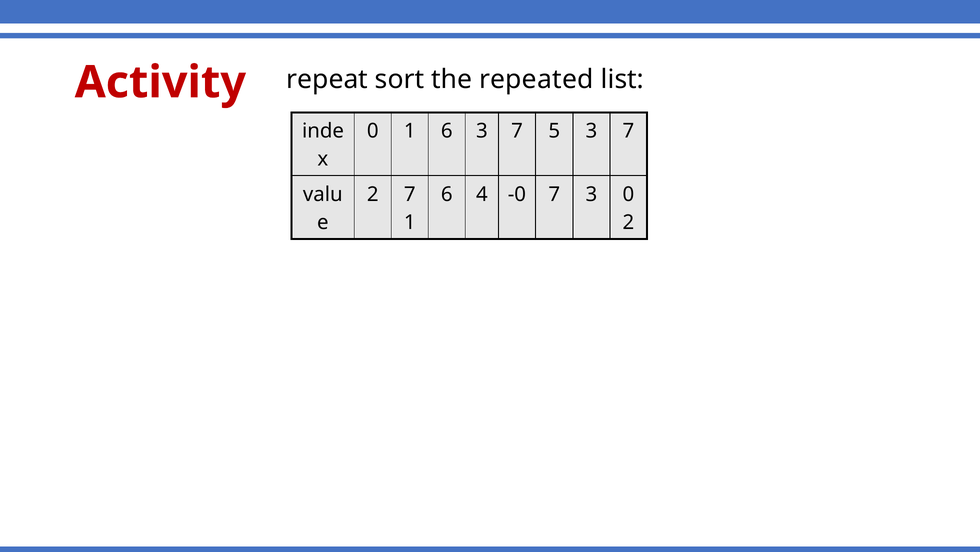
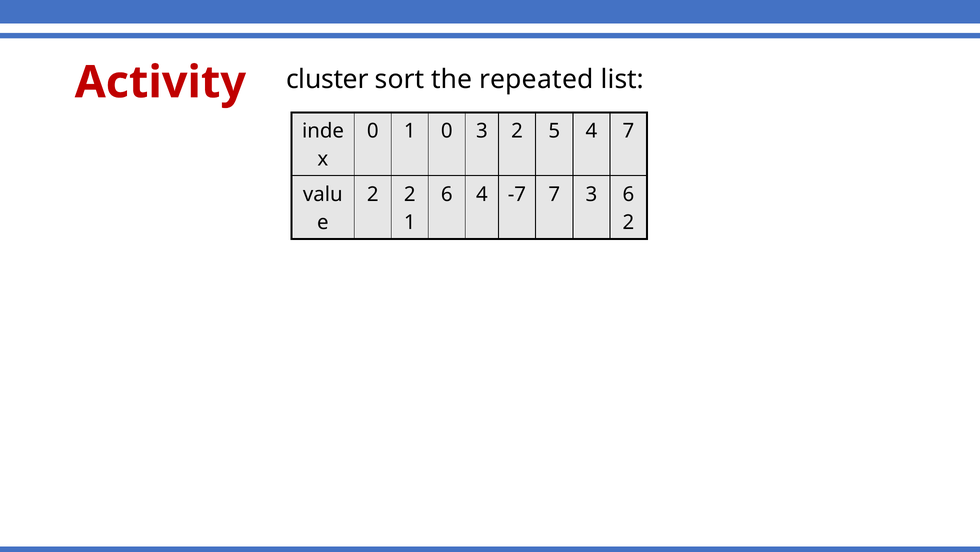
repeat: repeat -> cluster (327, 79)
0 1 6: 6 -> 0 (447, 131)
7: 7 -> 2 (517, 131)
5 3: 3 -> 4 (591, 131)
2 7: 7 -> 2 (410, 194)
-0: -0 -> -7 (517, 194)
3 0: 0 -> 6 (628, 194)
